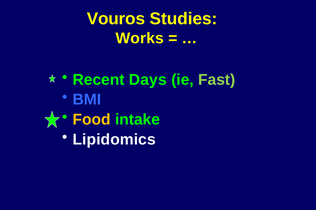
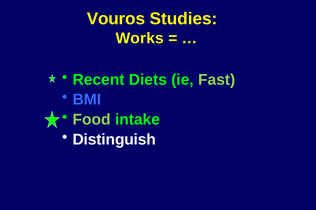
Days: Days -> Diets (148, 80)
Food colour: yellow -> light green (92, 120)
Lipidomics: Lipidomics -> Distinguish (114, 140)
